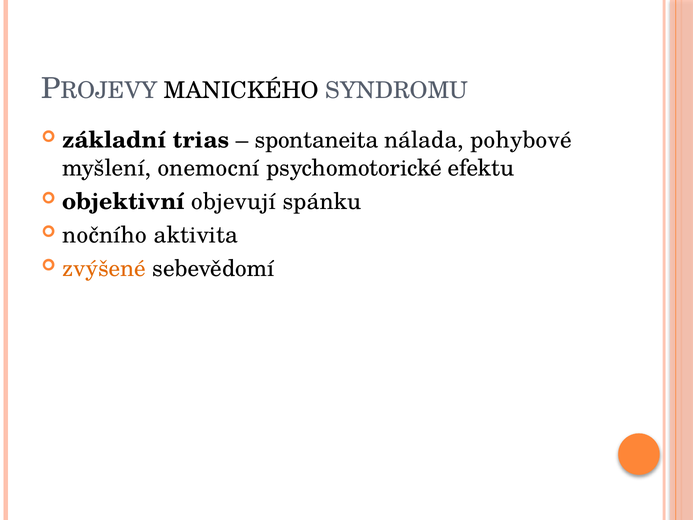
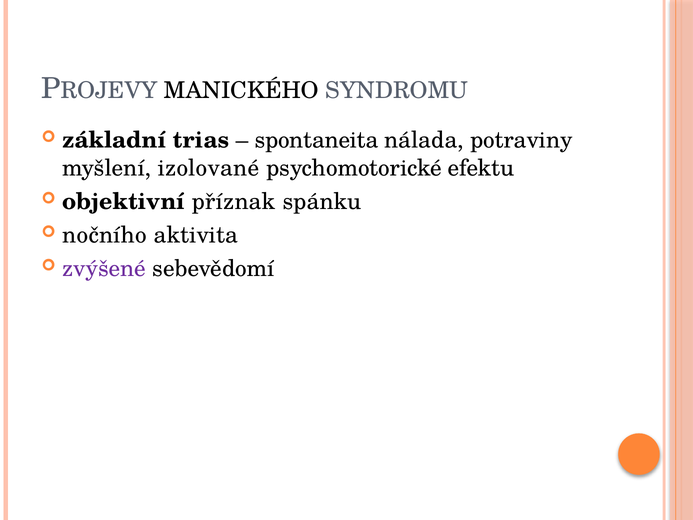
pohybové: pohybové -> potraviny (521, 140)
onemocní: onemocní -> izolované (209, 168)
objevují: objevují -> příznak (234, 201)
zvýšené colour: orange -> purple (104, 268)
